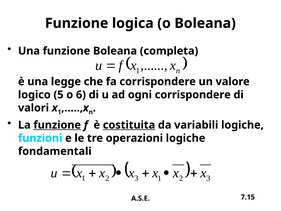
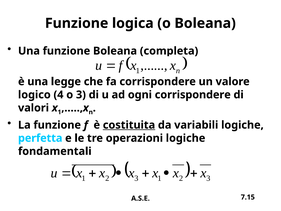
5: 5 -> 4 (58, 95)
o 6: 6 -> 3 (81, 95)
funzione underline: present -> none (57, 125)
funzioni: funzioni -> perfetta (40, 138)
